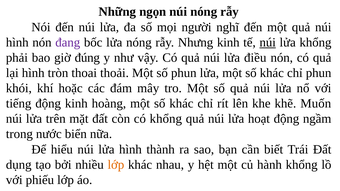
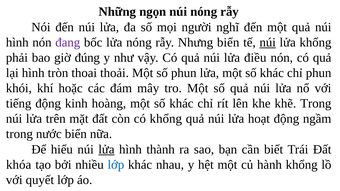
Nhưng kinh: kinh -> biển (228, 42)
khẽ Muốn: Muốn -> Trong (316, 104)
lửa underline: none -> present (106, 149)
dụng: dụng -> khóa (19, 165)
lớp colour: orange -> blue (116, 165)
phiếu: phiếu -> quyết (40, 180)
